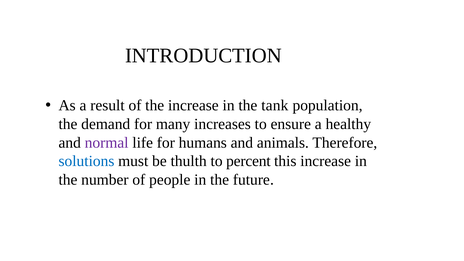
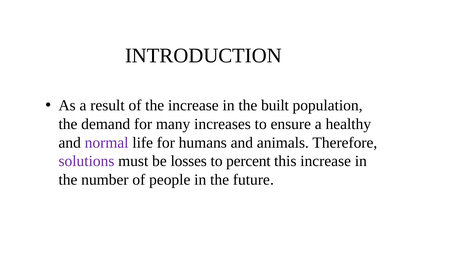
tank: tank -> built (275, 106)
solutions colour: blue -> purple (86, 161)
thulth: thulth -> losses (189, 161)
